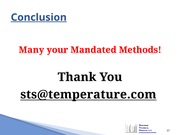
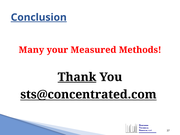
Mandated: Mandated -> Measured (93, 50)
Thank underline: none -> present (77, 77)
sts@temperature.com: sts@temperature.com -> sts@concentrated.com (88, 94)
